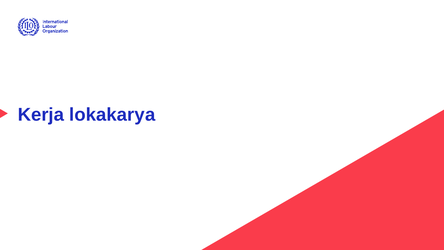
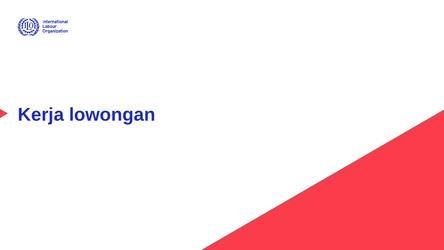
lokakarya: lokakarya -> lowongan (112, 114)
